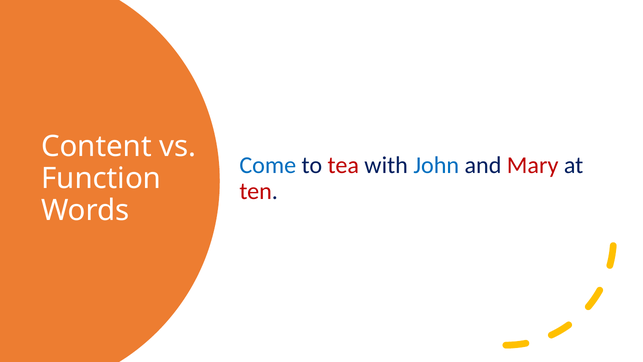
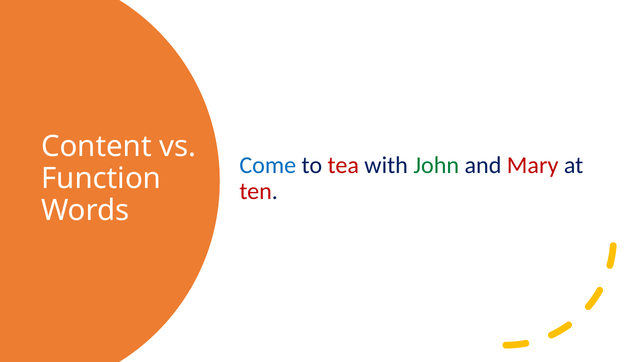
John colour: blue -> green (436, 165)
